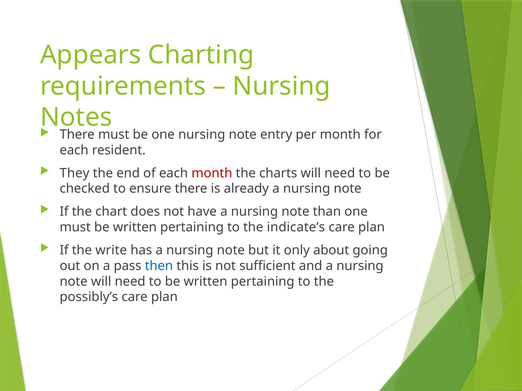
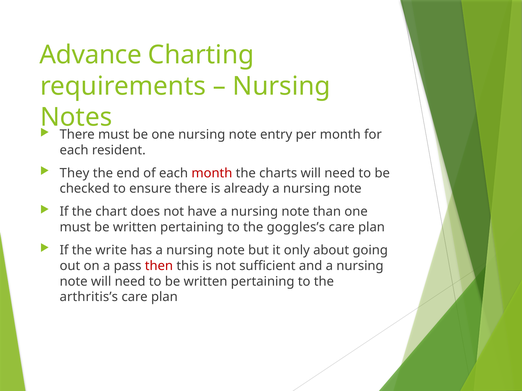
Appears: Appears -> Advance (91, 55)
indicate’s: indicate’s -> goggles’s (296, 228)
then colour: blue -> red (159, 266)
possibly’s: possibly’s -> arthritis’s (89, 297)
